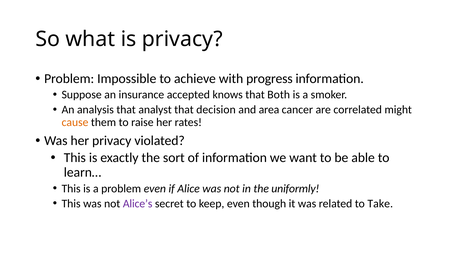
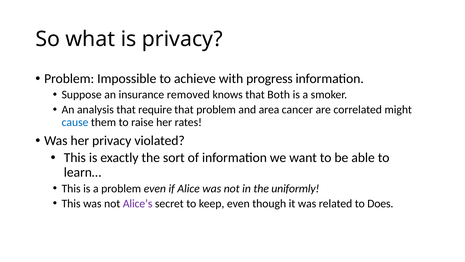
accepted: accepted -> removed (188, 95)
analyst: analyst -> require (155, 110)
that decision: decision -> problem (216, 110)
cause colour: orange -> blue (75, 122)
Take: Take -> Does (380, 203)
